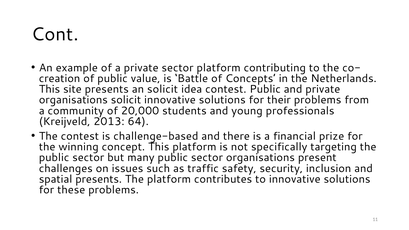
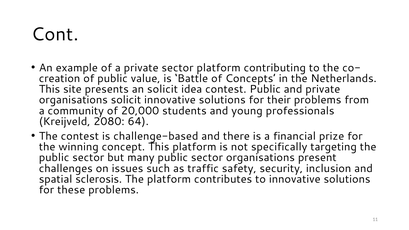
2013: 2013 -> 2080 (109, 122)
spatial presents: presents -> sclerosis (99, 179)
